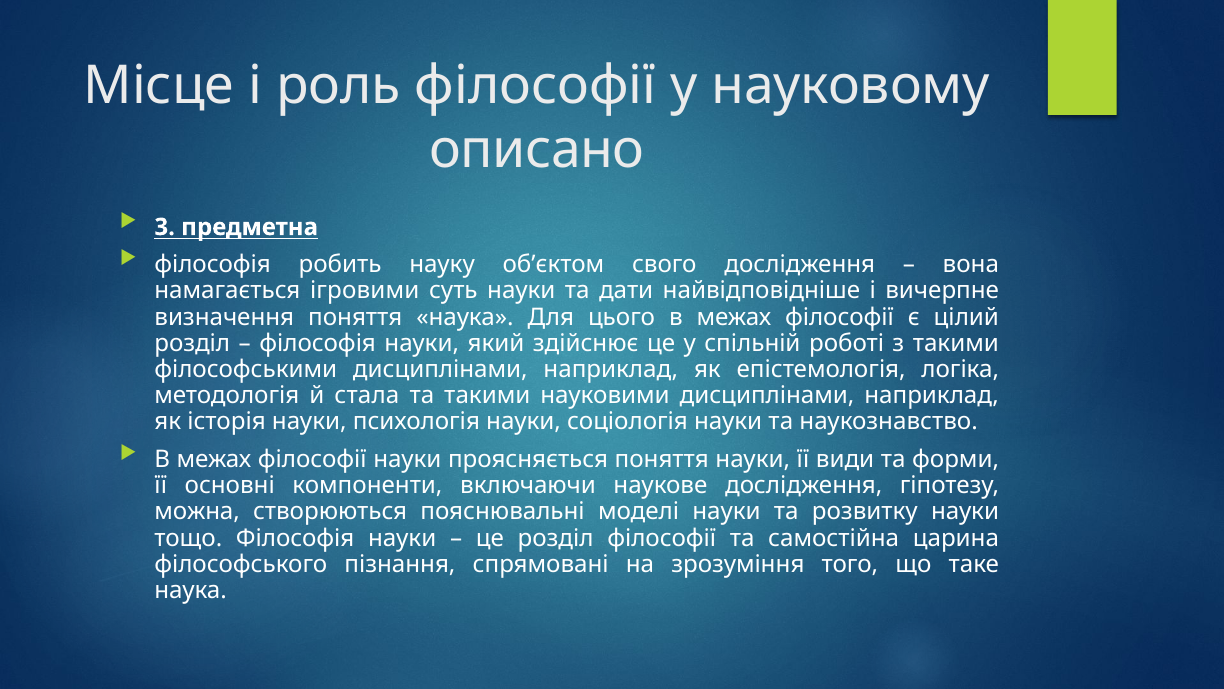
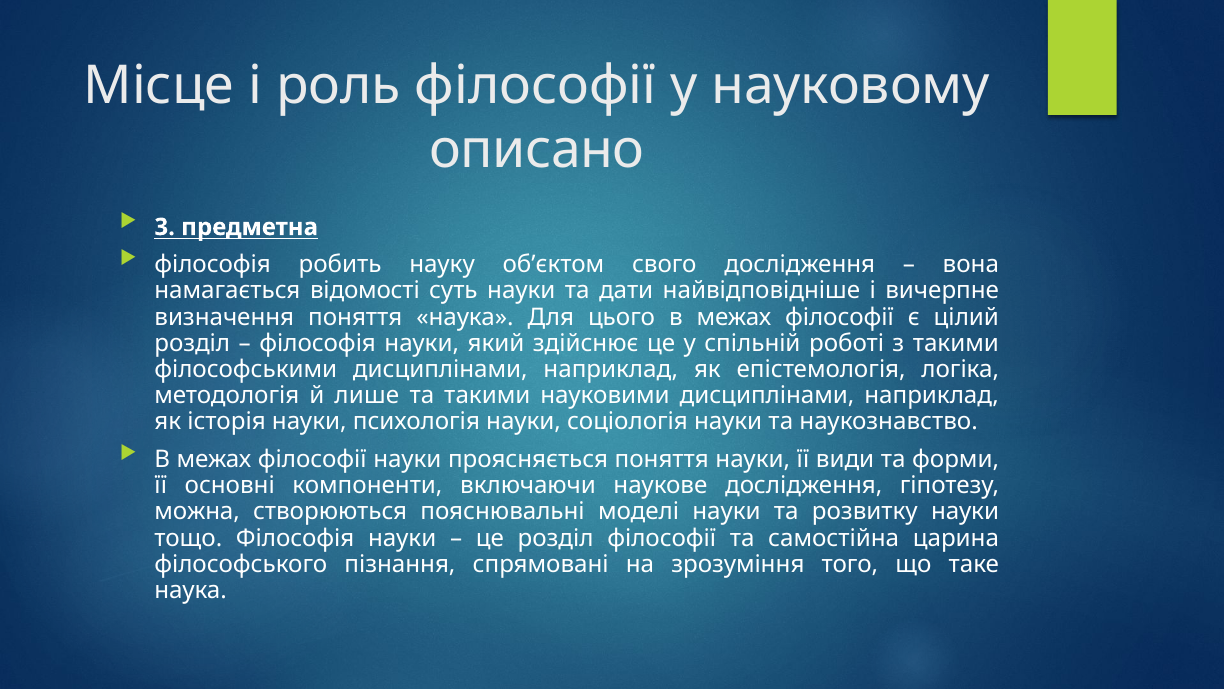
ігровими: ігровими -> відомості (365, 291)
стала: стала -> лише (367, 395)
